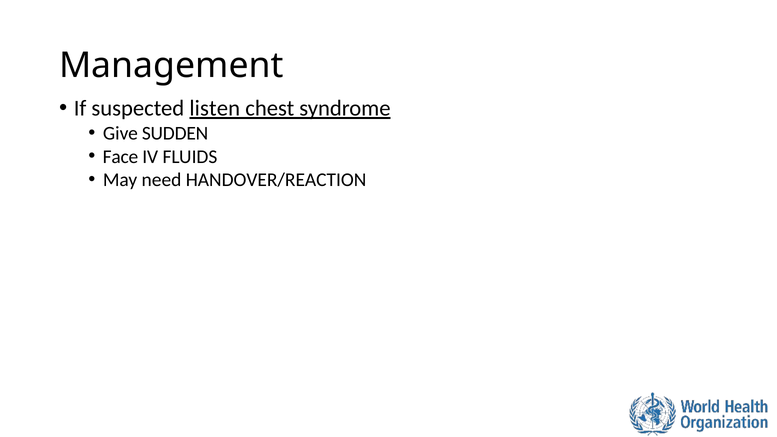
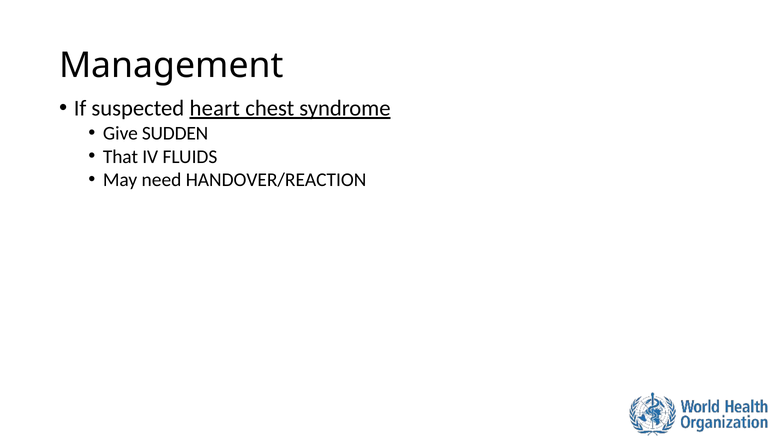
listen: listen -> heart (215, 108)
Face: Face -> That (120, 157)
